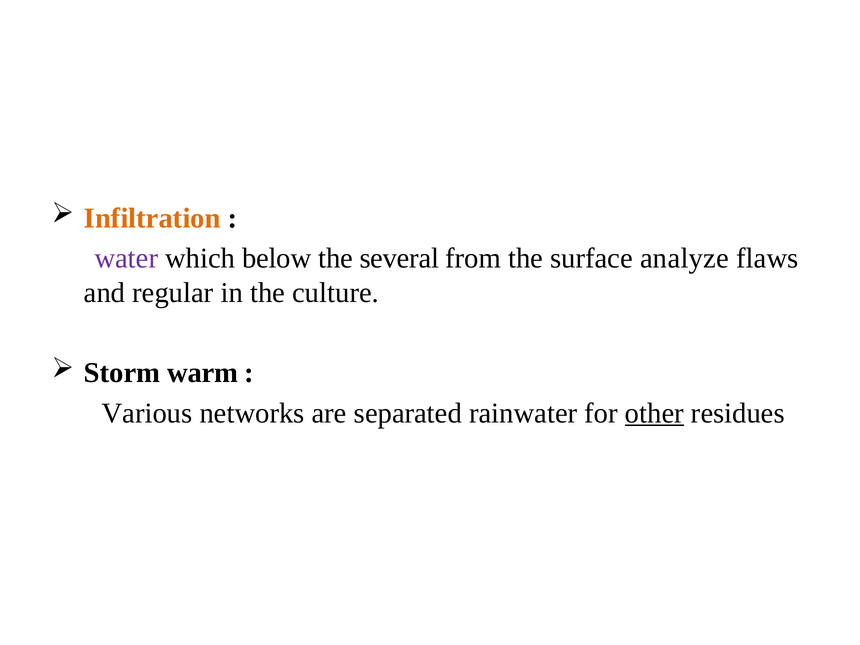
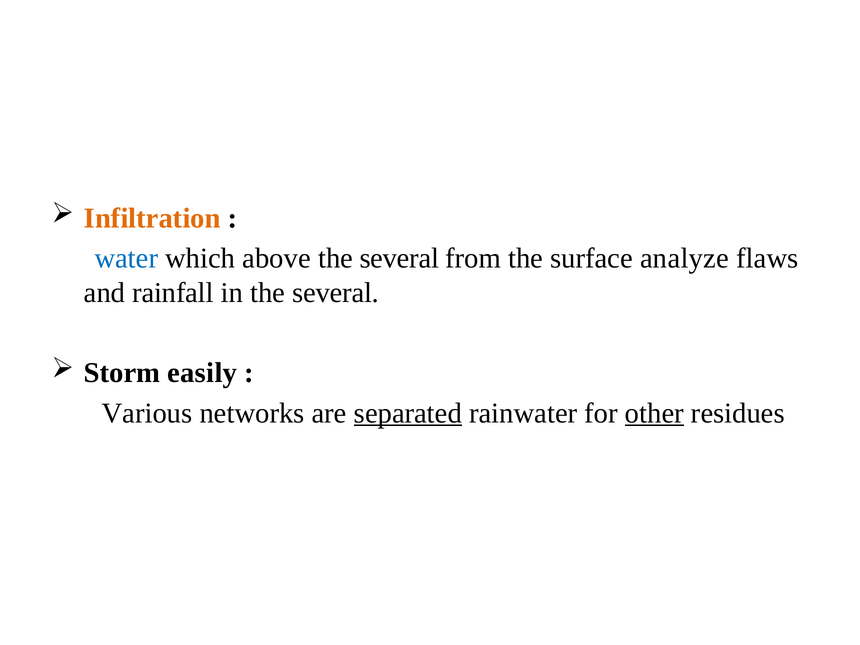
water colour: purple -> blue (126, 258)
below: below -> above (277, 258)
regular: regular -> rainfall (173, 293)
in the culture: culture -> several (336, 293)
warm: warm -> easily (202, 373)
separated underline: none -> present (408, 413)
